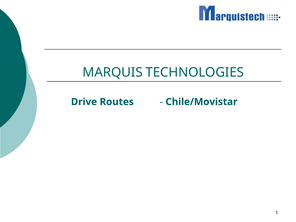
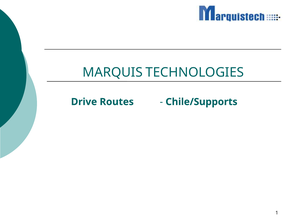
Chile/Movistar: Chile/Movistar -> Chile/Supports (201, 102)
